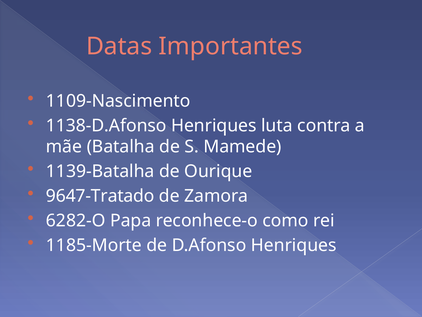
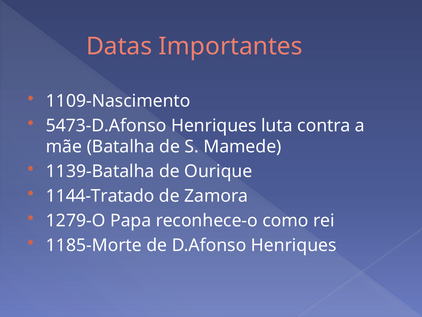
1138-D.Afonso: 1138-D.Afonso -> 5473-D.Afonso (106, 125)
9647-Tratado: 9647-Tratado -> 1144-Tratado (100, 196)
6282-O: 6282-O -> 1279-O (76, 220)
